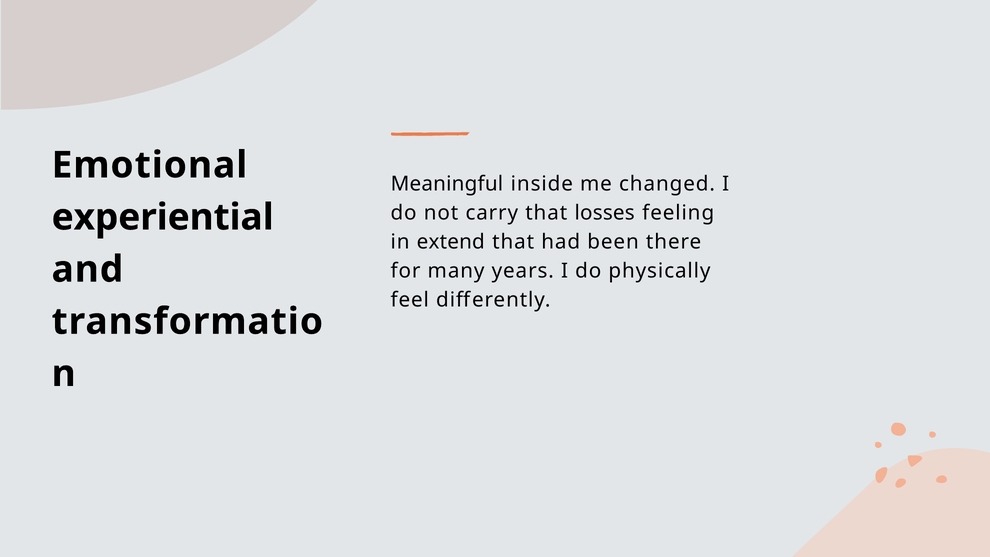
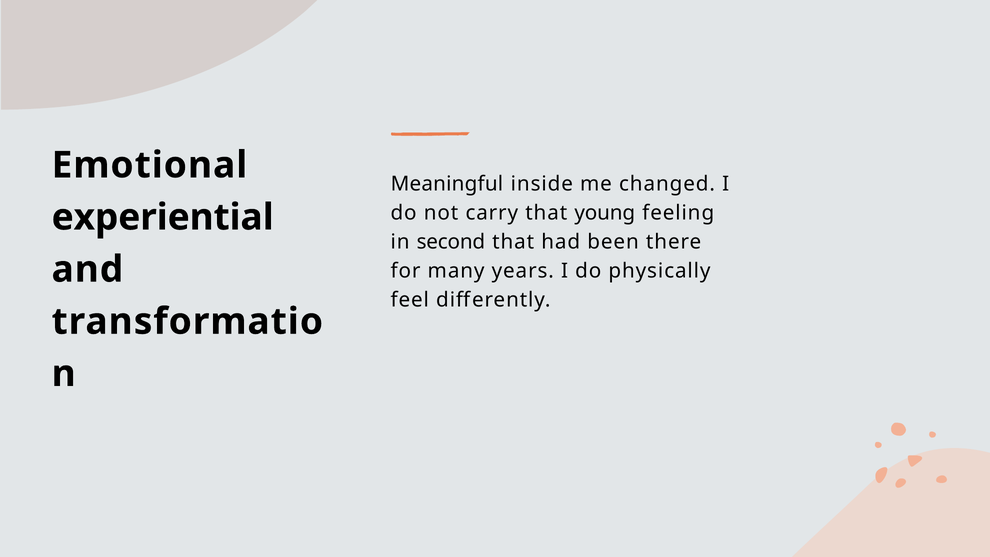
losses: losses -> young (605, 213)
extend: extend -> second (451, 242)
